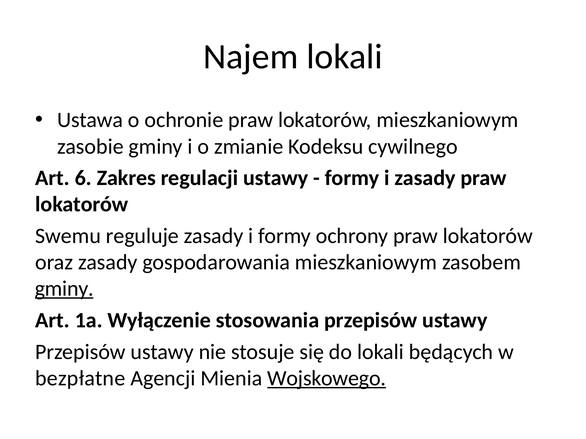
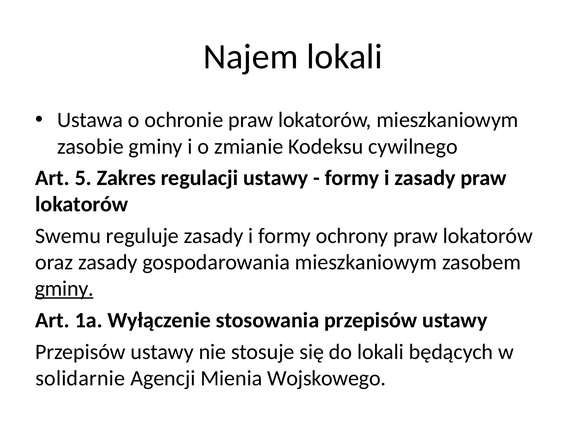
6: 6 -> 5 (83, 178)
bezpłatne: bezpłatne -> solidarnie (80, 379)
Wojskowego underline: present -> none (327, 379)
